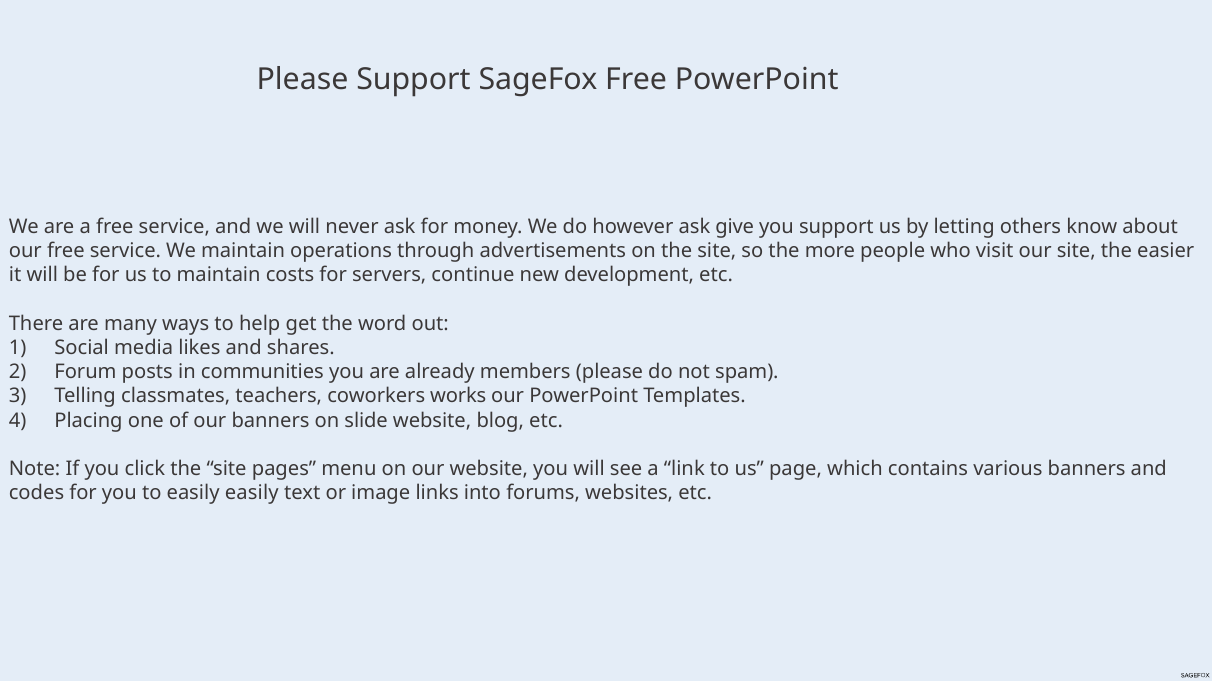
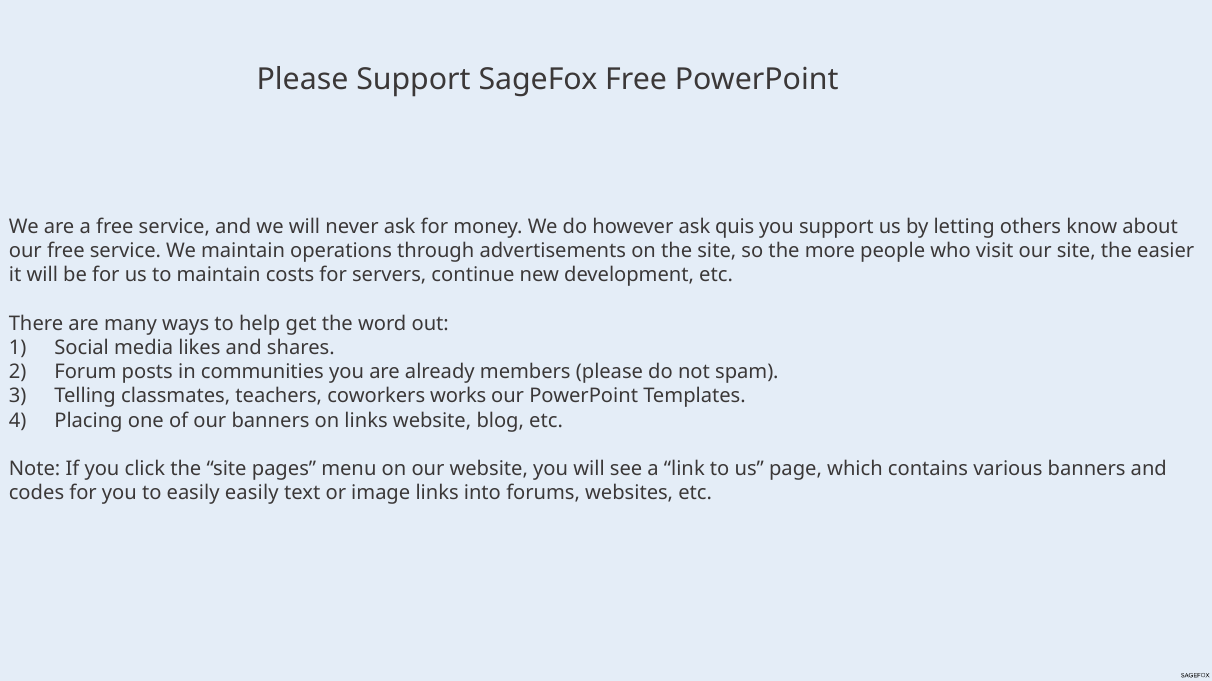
give: give -> quis (735, 227)
on slide: slide -> links (366, 421)
